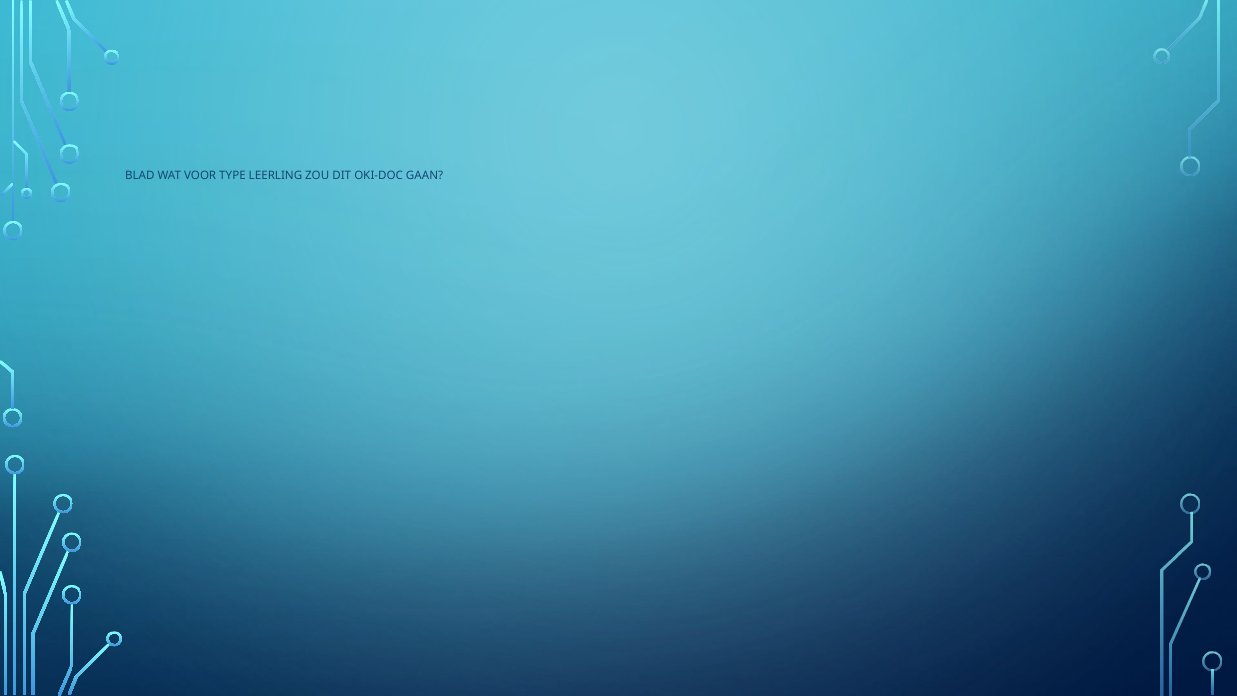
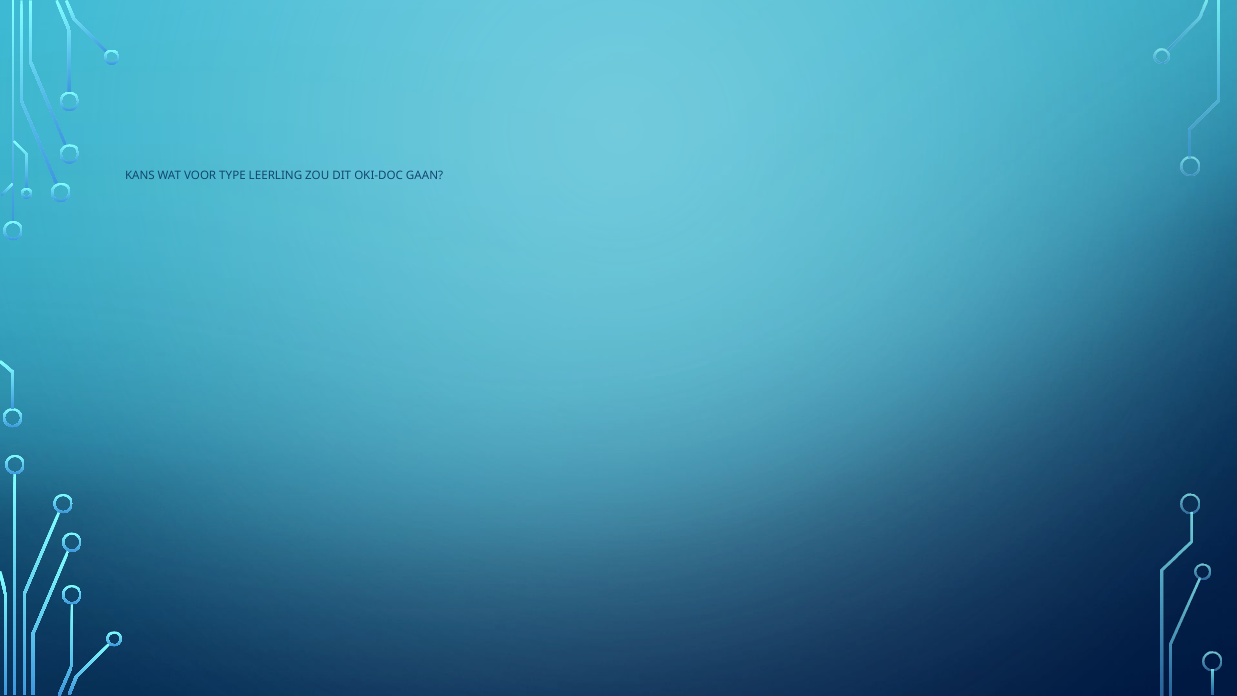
BLAD: BLAD -> KANS (140, 175)
